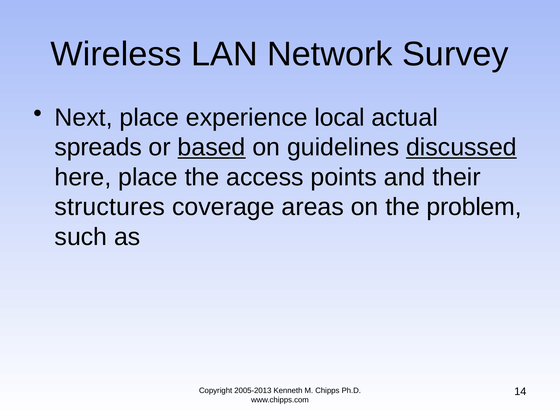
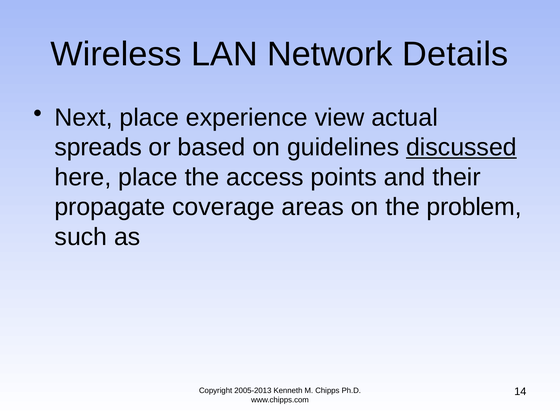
Survey: Survey -> Details (455, 54)
local: local -> view (340, 117)
based underline: present -> none (212, 147)
structures: structures -> propagate (110, 207)
